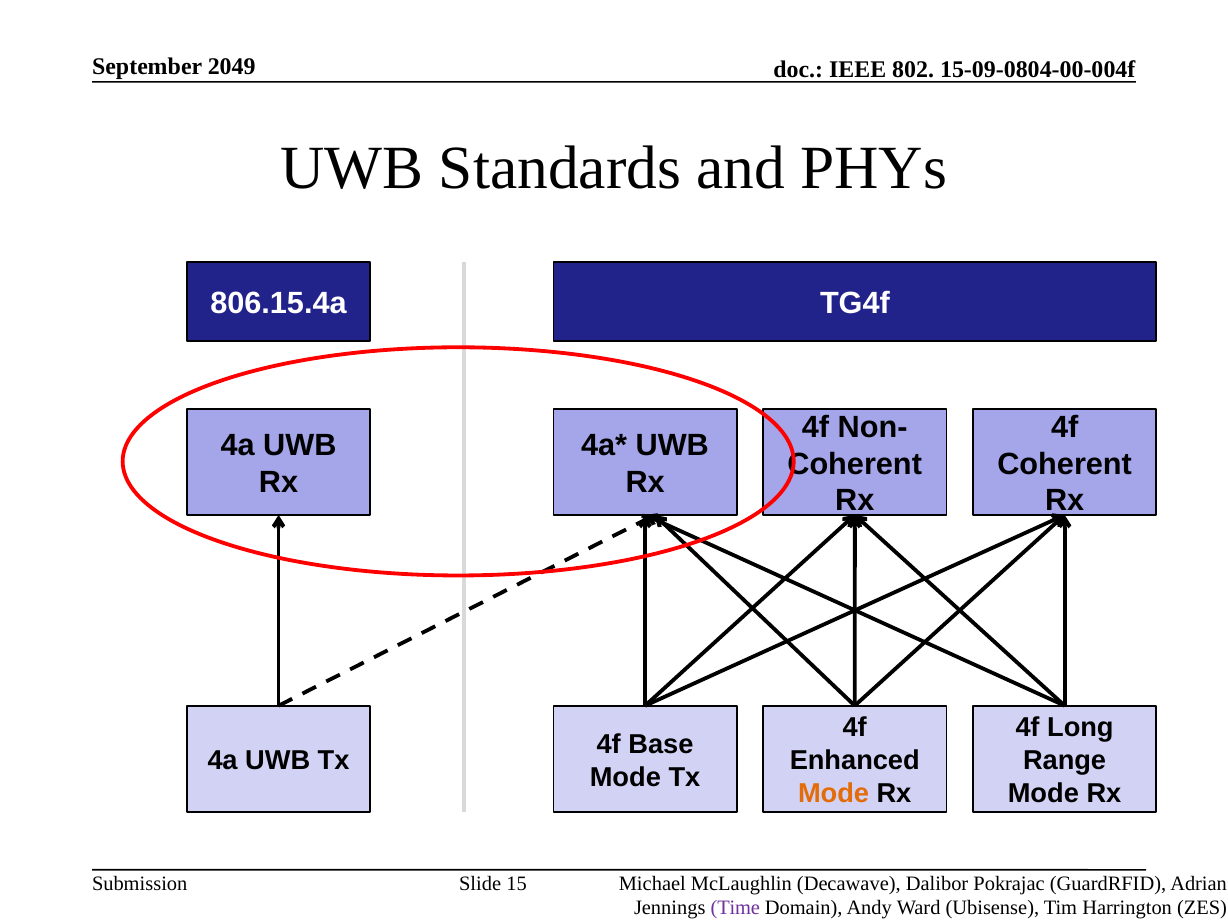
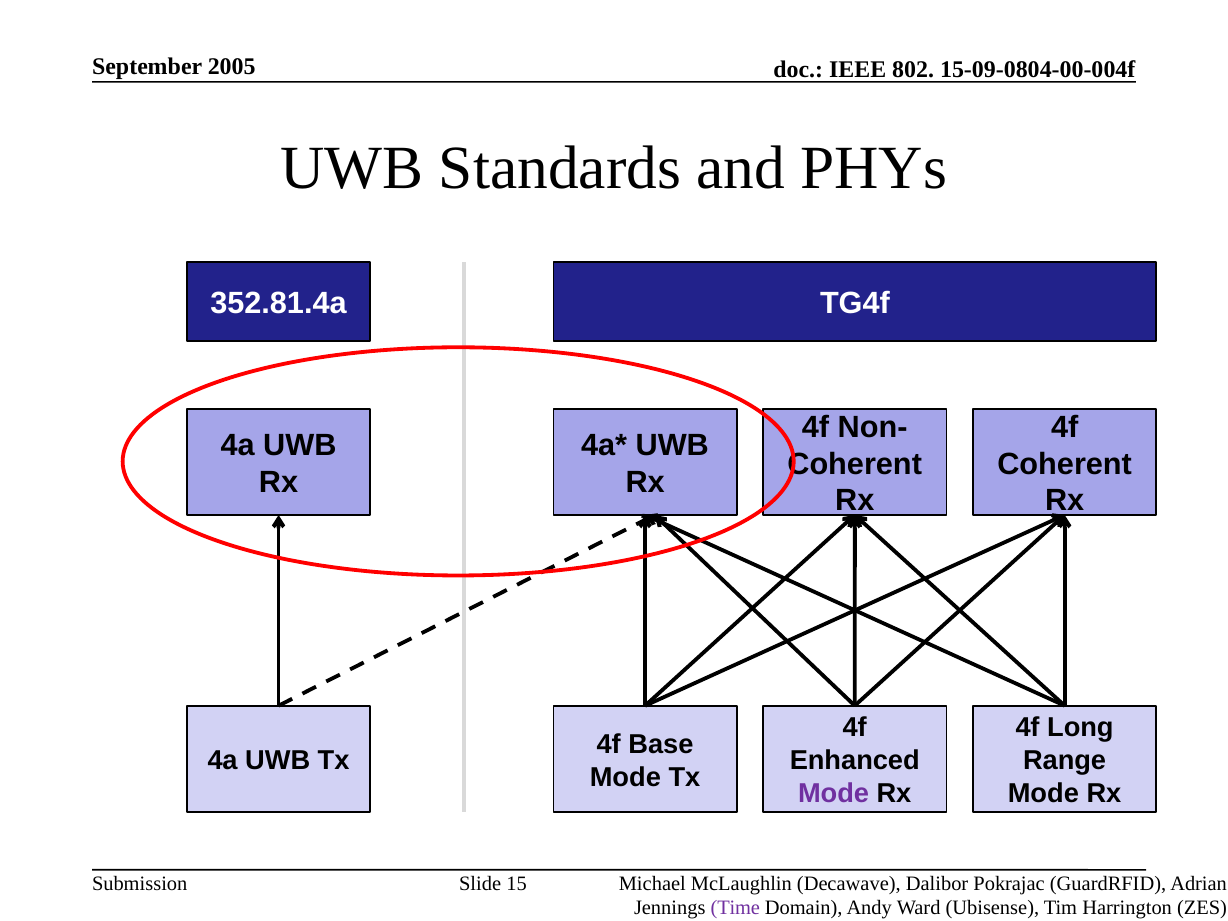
2049: 2049 -> 2005 (232, 67)
806.15.4a: 806.15.4a -> 352.81.4a (278, 304)
Mode colour: orange -> purple (834, 793)
